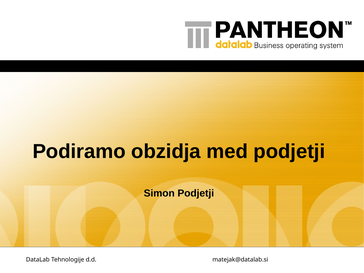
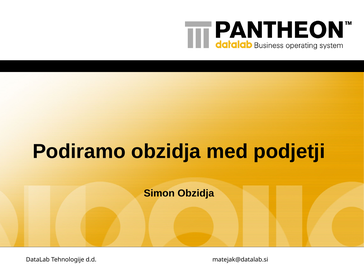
Simon Podjetji: Podjetji -> Obzidja (196, 193)
